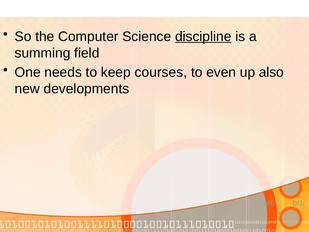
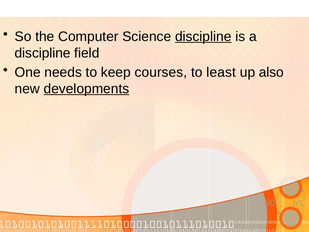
summing: summing -> discipline (43, 53)
even: even -> least (221, 72)
developments underline: none -> present (86, 89)
